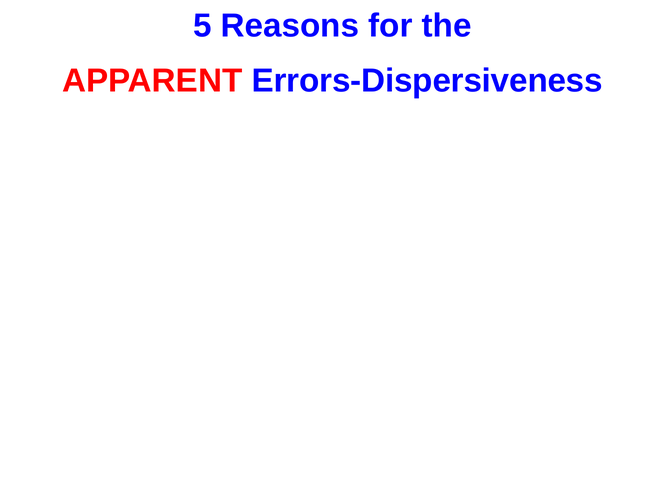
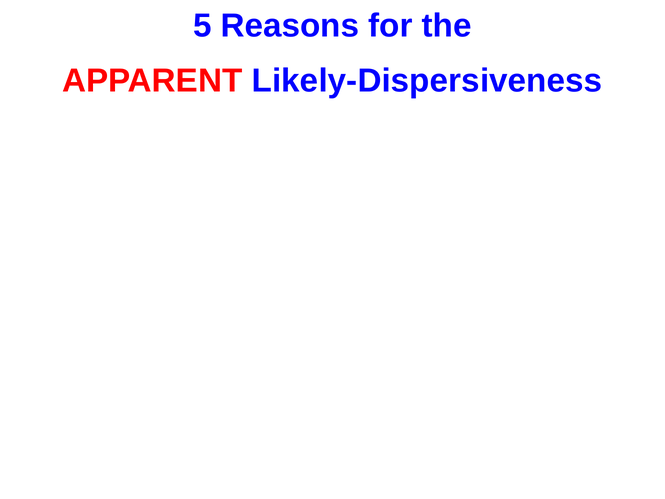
Errors-Dispersiveness: Errors-Dispersiveness -> Likely-Dispersiveness (427, 81)
